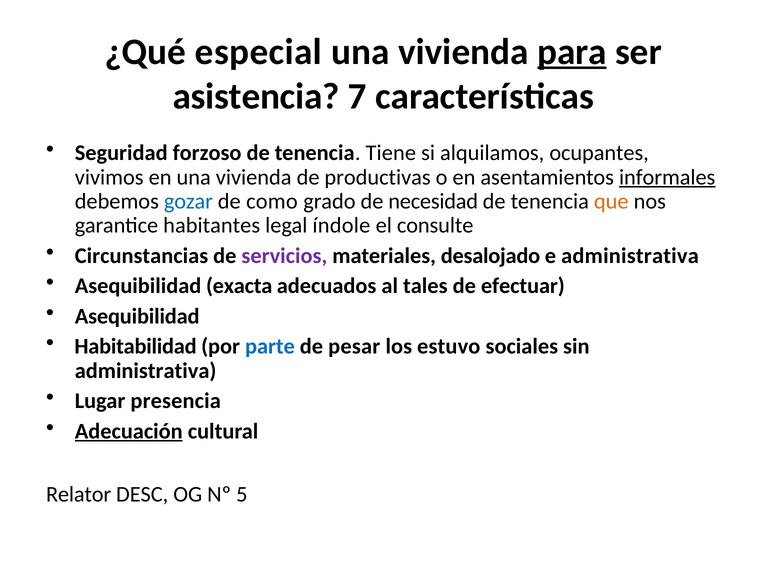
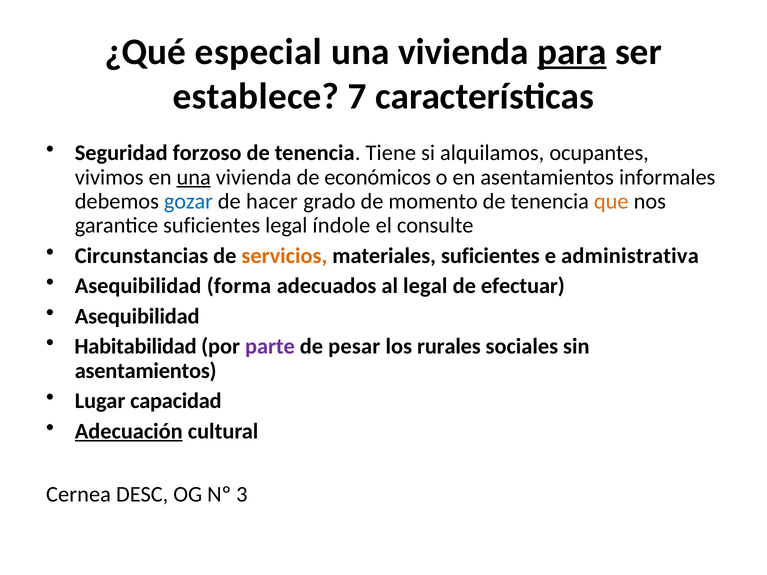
asistencia: asistencia -> establece (256, 97)
una underline: none -> present (194, 177)
productivas: productivas -> económicos (378, 177)
informales underline: present -> none (667, 177)
como: como -> hacer (272, 201)
necesidad: necesidad -> momento (433, 201)
garantice habitantes: habitantes -> suficientes (212, 226)
servicios colour: purple -> orange (284, 256)
materiales desalojado: desalojado -> suficientes (490, 256)
exacta: exacta -> forma (239, 286)
al tales: tales -> legal (425, 286)
parte colour: blue -> purple (270, 347)
estuvo: estuvo -> rurales (449, 347)
administrativa: administrativa -> asentamientos (146, 371)
presencia: presencia -> capacidad (176, 401)
Relator: Relator -> Cernea (78, 495)
5: 5 -> 3 (242, 495)
